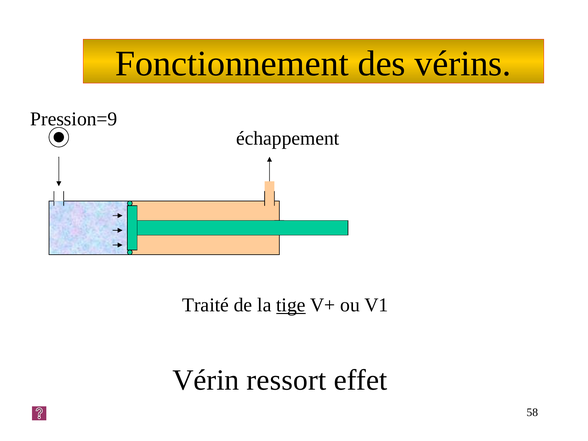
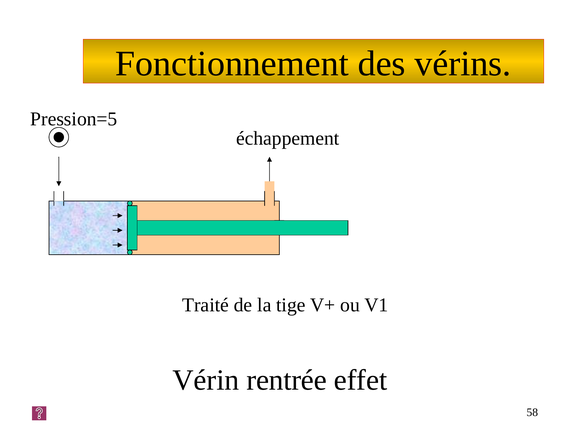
Pression=9: Pression=9 -> Pression=5 (74, 119)
tige underline: present -> none (291, 305)
ressort: ressort -> rentrée (287, 380)
